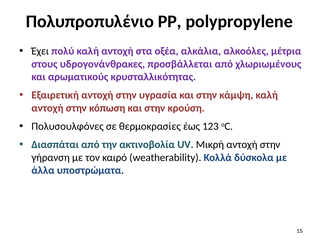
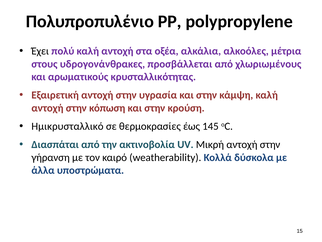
Πολυσουλφόνες: Πολυσουλφόνες -> Ημικρυσταλλικό (67, 126)
123: 123 -> 145 (211, 126)
